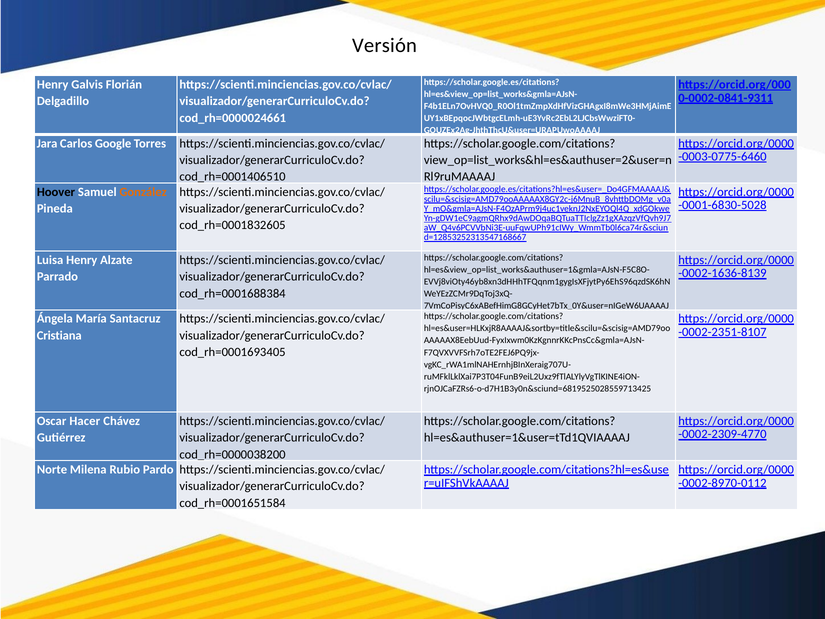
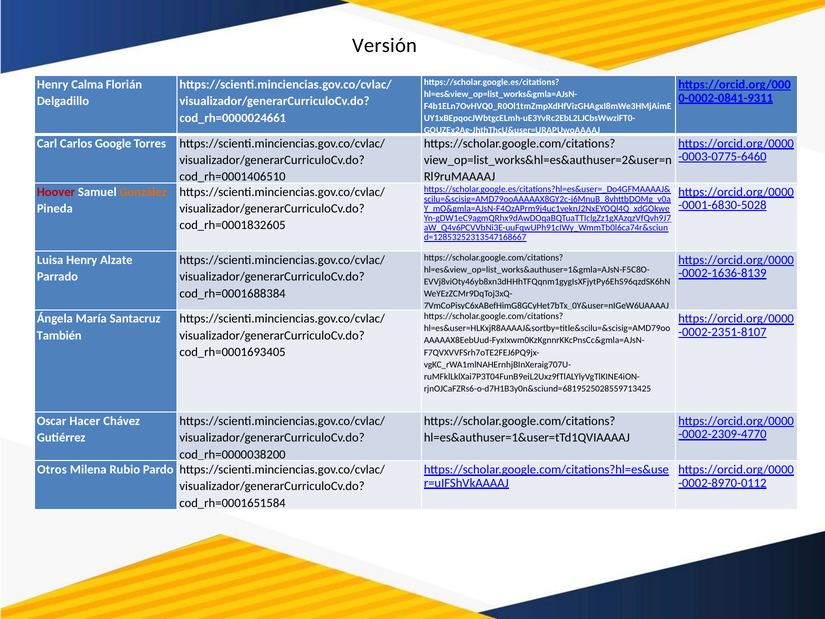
Galvis: Galvis -> Calma (87, 85)
Jara: Jara -> Carl (47, 143)
Hoover colour: black -> red (56, 192)
Cristiana: Cristiana -> También (59, 335)
Norte: Norte -> Otros (52, 470)
